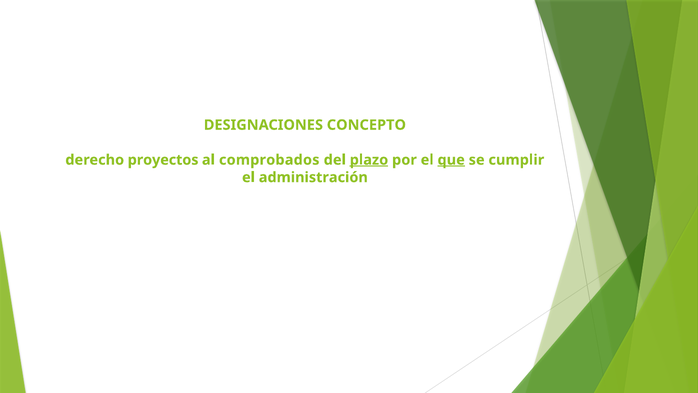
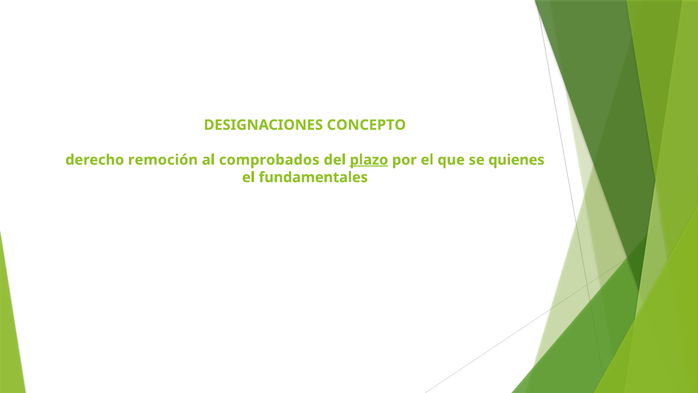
proyectos: proyectos -> remoción (163, 160)
que underline: present -> none (451, 160)
cumplir: cumplir -> quienes (516, 160)
administración: administración -> fundamentales (313, 177)
